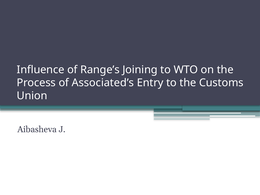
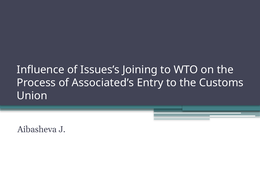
Range’s: Range’s -> Issues’s (100, 70)
